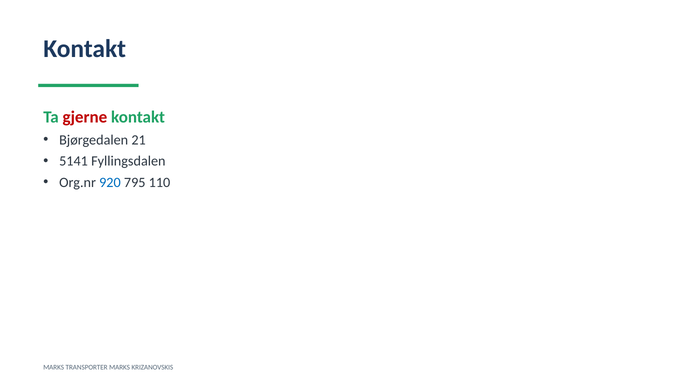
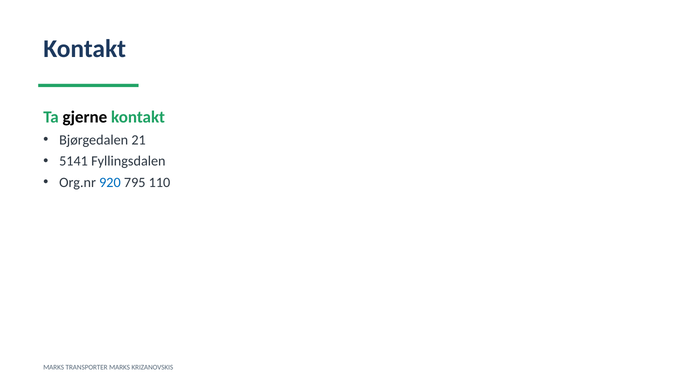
gjerne colour: red -> black (85, 117)
